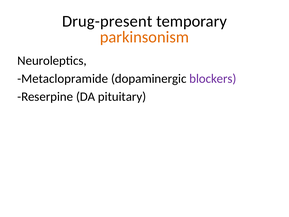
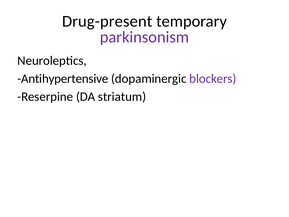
parkinsonism colour: orange -> purple (144, 37)
Metaclopramide: Metaclopramide -> Antihypertensive (63, 79)
pituitary: pituitary -> striatum (122, 97)
